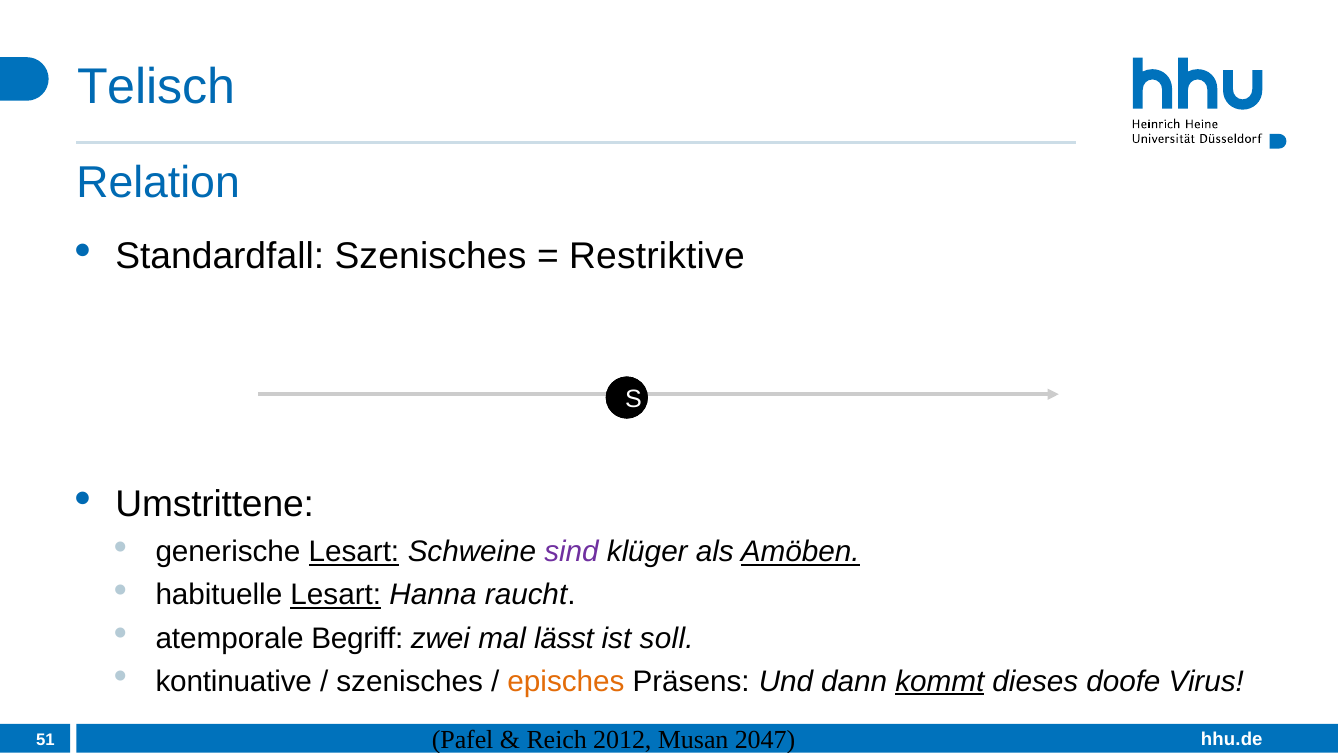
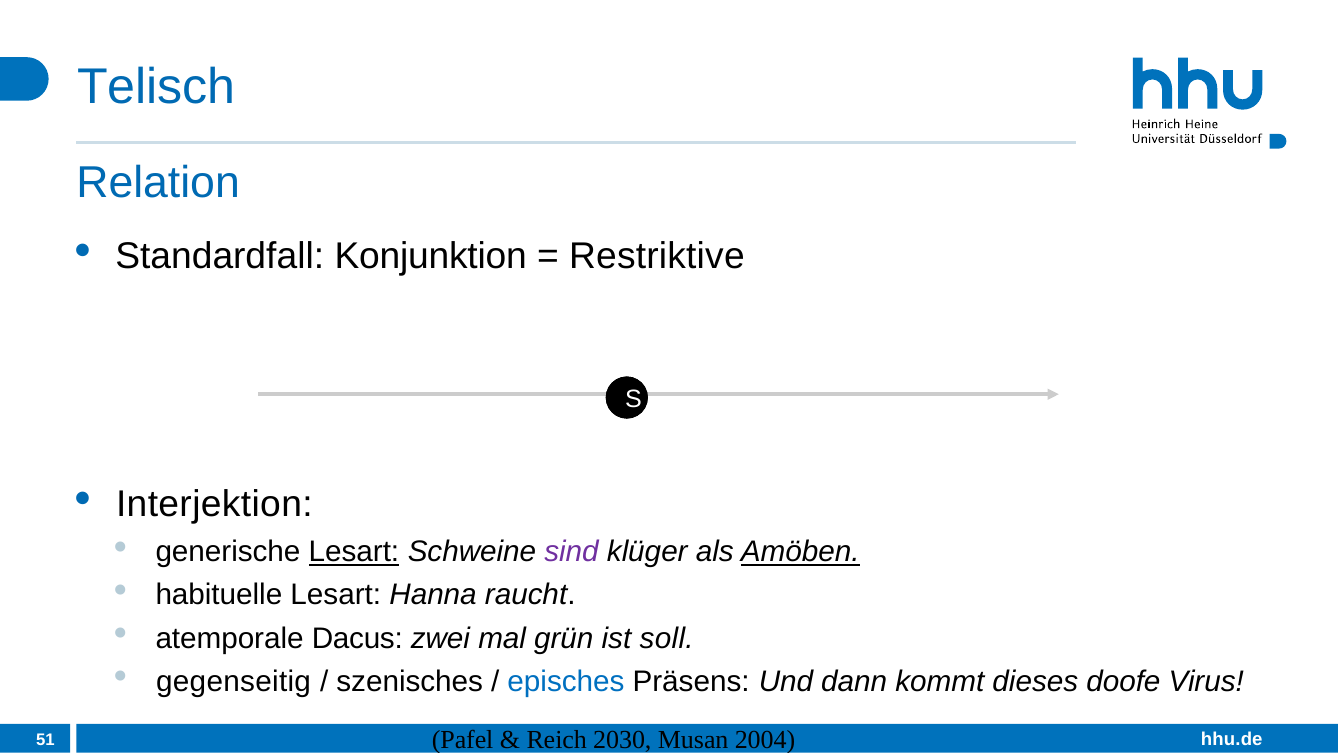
Standardfall Szenisches: Szenisches -> Konjunktion (431, 257)
Umstrittene: Umstrittene -> Interjektion (214, 505)
Lesart underline: present -> none (336, 596)
Begriff: Begriff -> Dacus (357, 639)
lässt: lässt -> grün (564, 639)
kontinuative: kontinuative -> gegenseitig (234, 682)
episches colour: orange -> blue (566, 682)
kommt underline: present -> none (940, 682)
2012: 2012 -> 2030 (622, 741)
2047: 2047 -> 2004 (765, 741)
